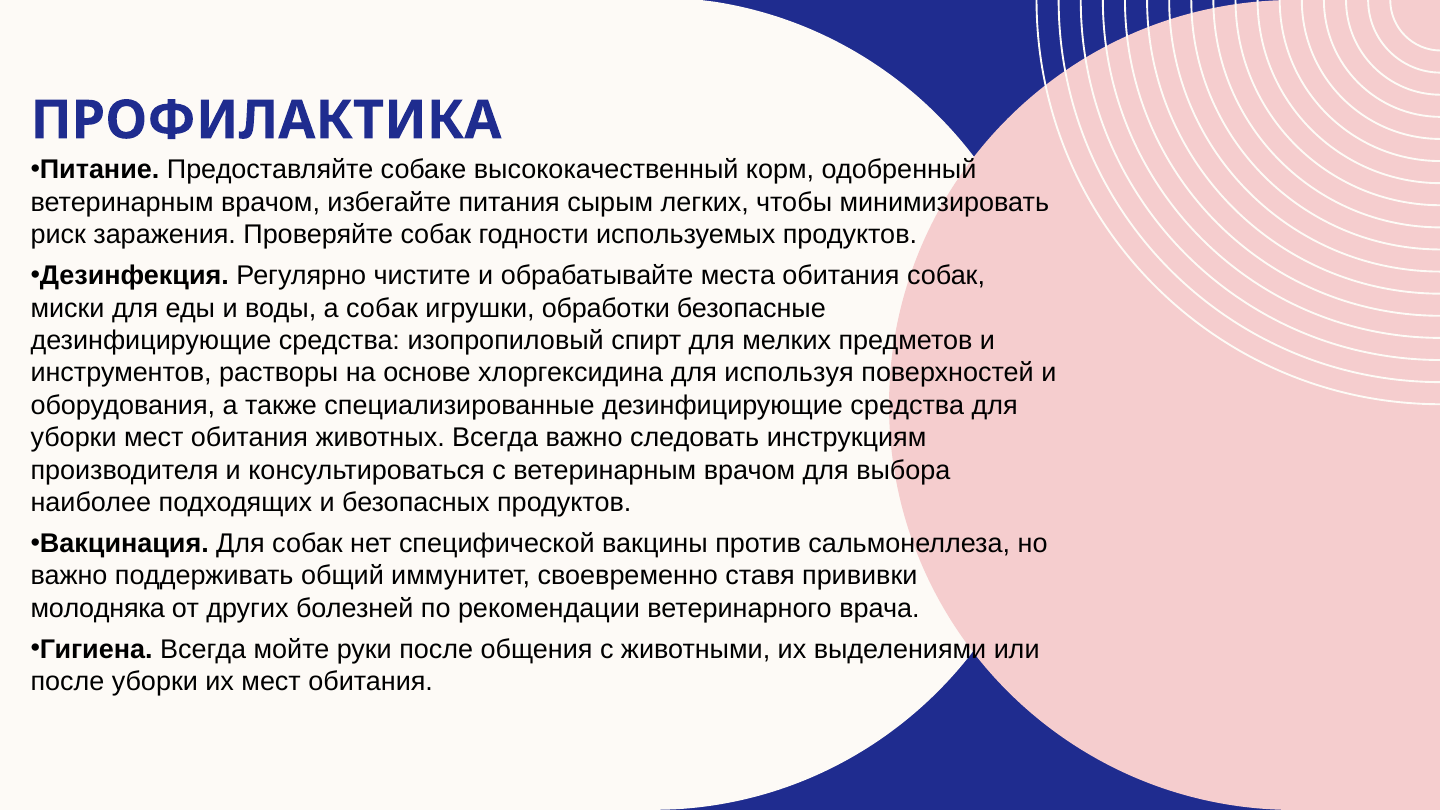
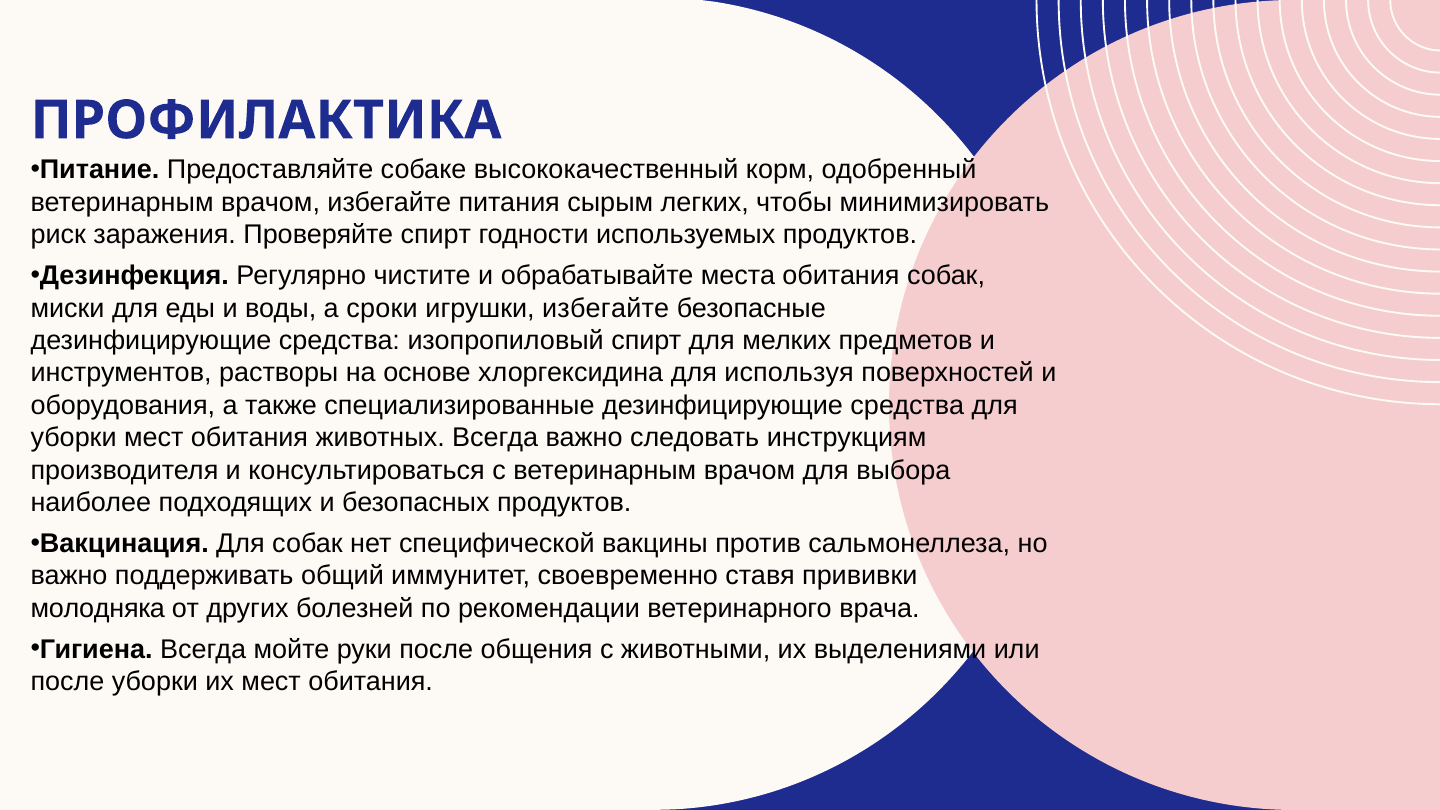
Проверяйте собак: собак -> спирт (436, 235)
а собак: собак -> сроки (382, 308)
игрушки обработки: обработки -> избегайте (606, 308)
